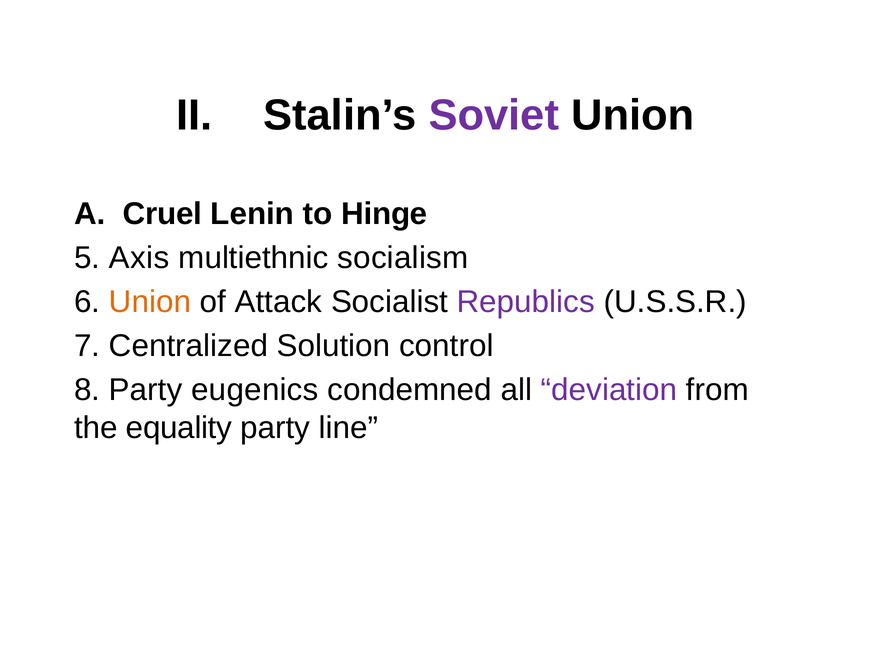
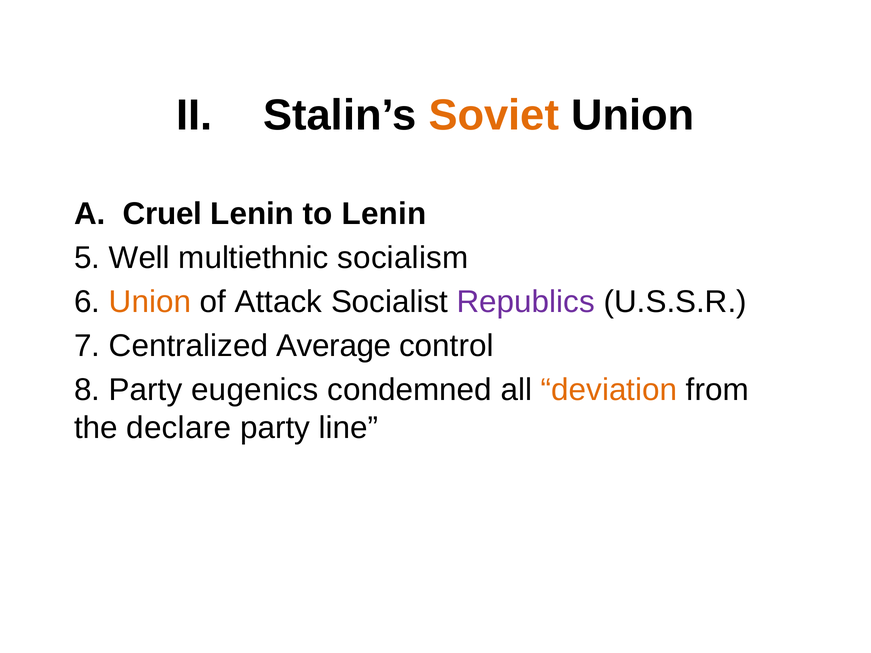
Soviet colour: purple -> orange (494, 116)
to Hinge: Hinge -> Lenin (384, 214)
Axis: Axis -> Well (139, 258)
Solution: Solution -> Average (334, 346)
deviation colour: purple -> orange (609, 390)
equality: equality -> declare (179, 428)
